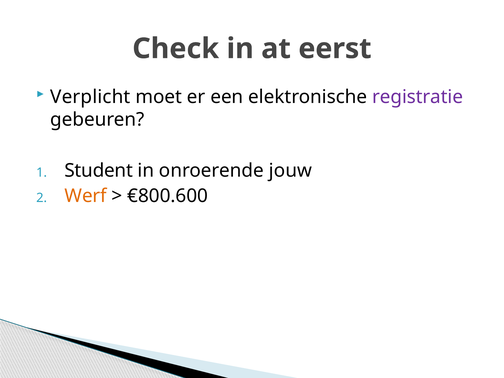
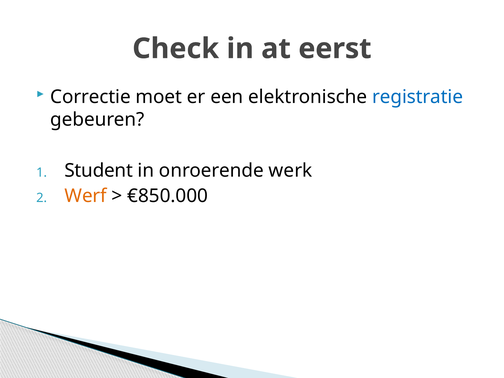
Verplicht: Verplicht -> Correctie (90, 97)
registratie colour: purple -> blue (418, 97)
jouw: jouw -> werk (290, 170)
€800.600: €800.600 -> €850.000 (168, 196)
